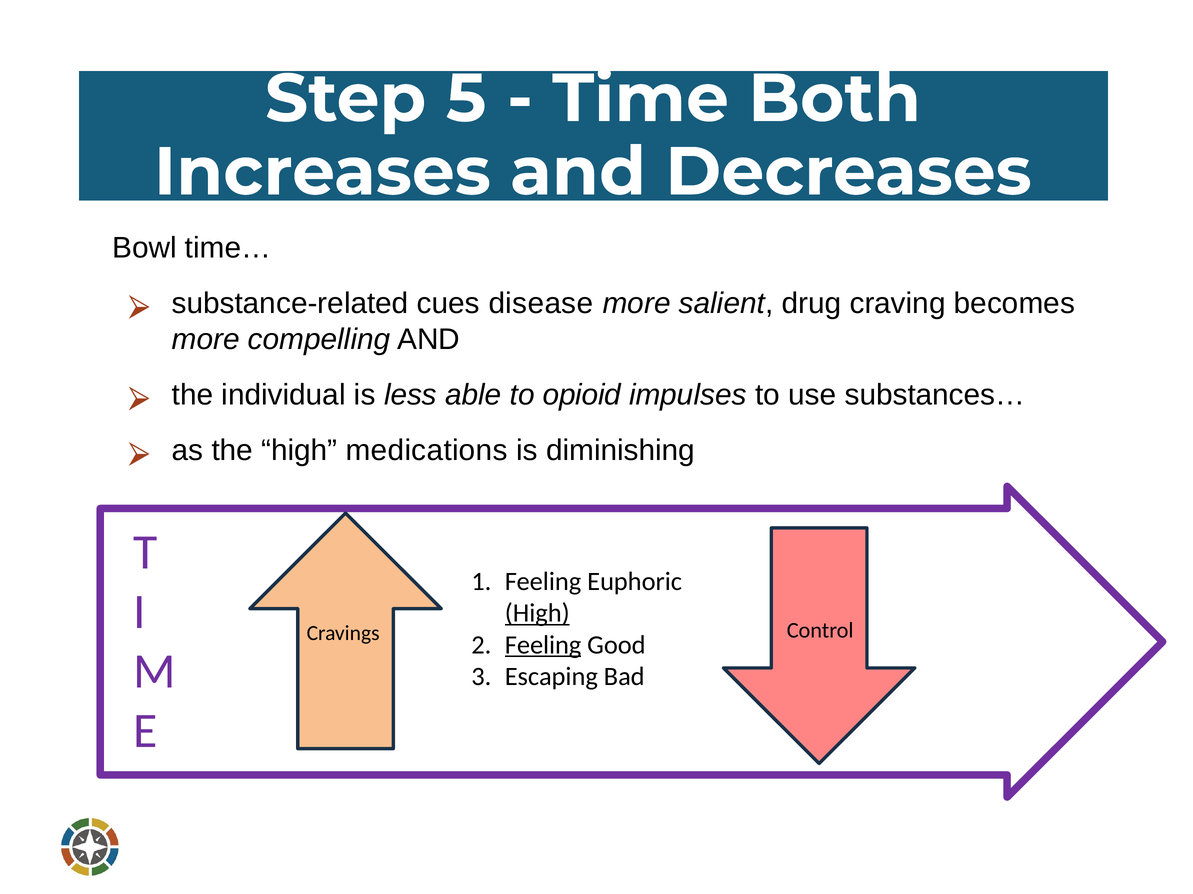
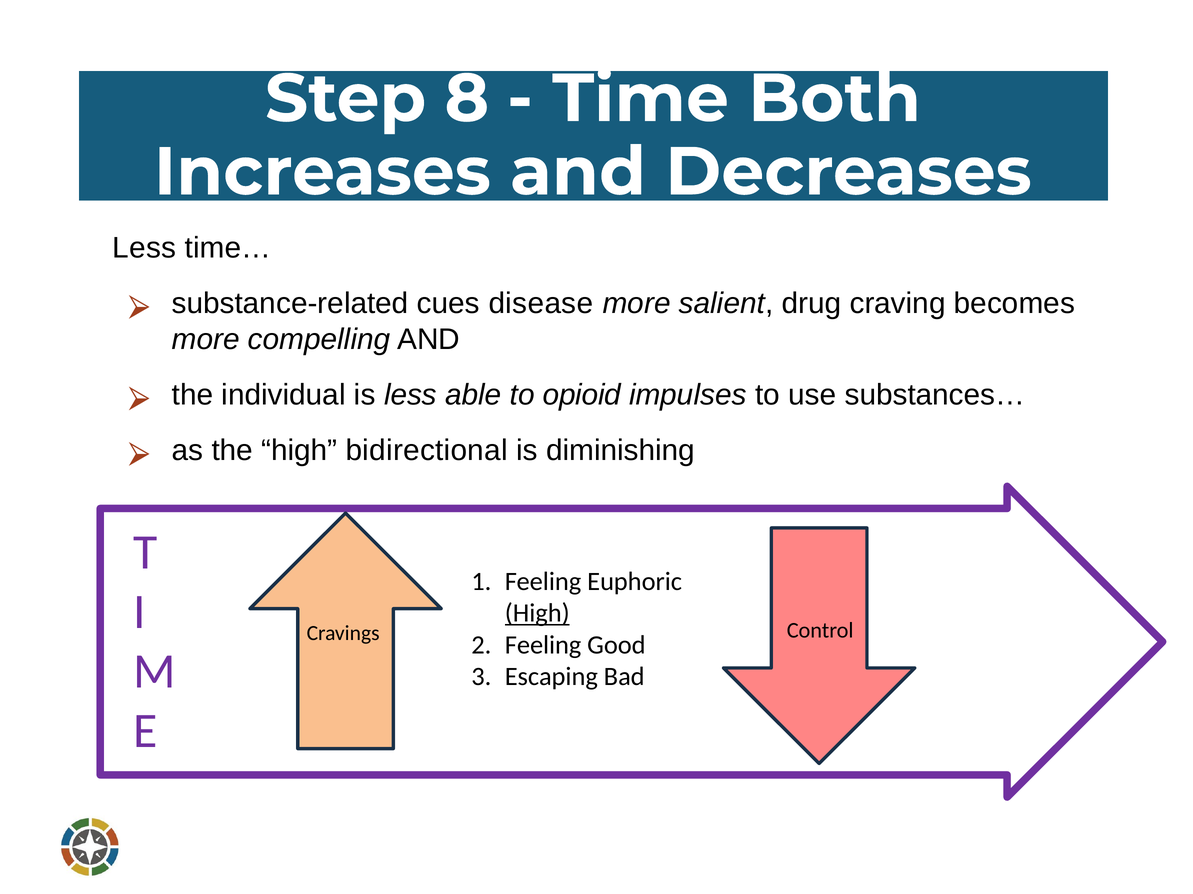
5: 5 -> 8 (467, 99)
Bowl: Bowl -> Less (144, 248)
medications: medications -> bidirectional (427, 451)
Feeling underline: present -> none (543, 646)
